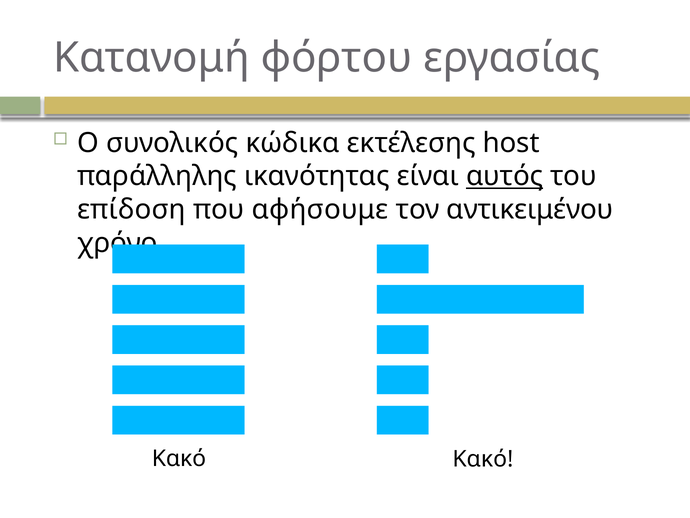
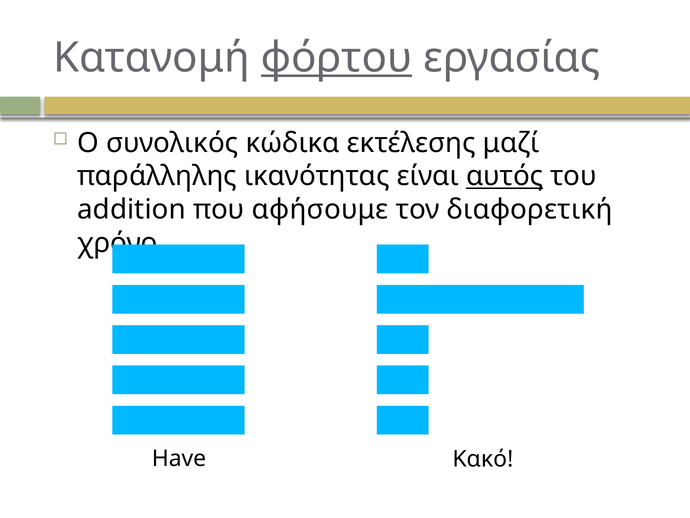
φόρτου underline: none -> present (337, 58)
host: host -> μαζί (511, 143)
επίδοση: επίδοση -> addition (132, 209)
αντικειμένου: αντικειμένου -> διαφορετική (530, 209)
Κακό: Κακό -> Have (179, 458)
